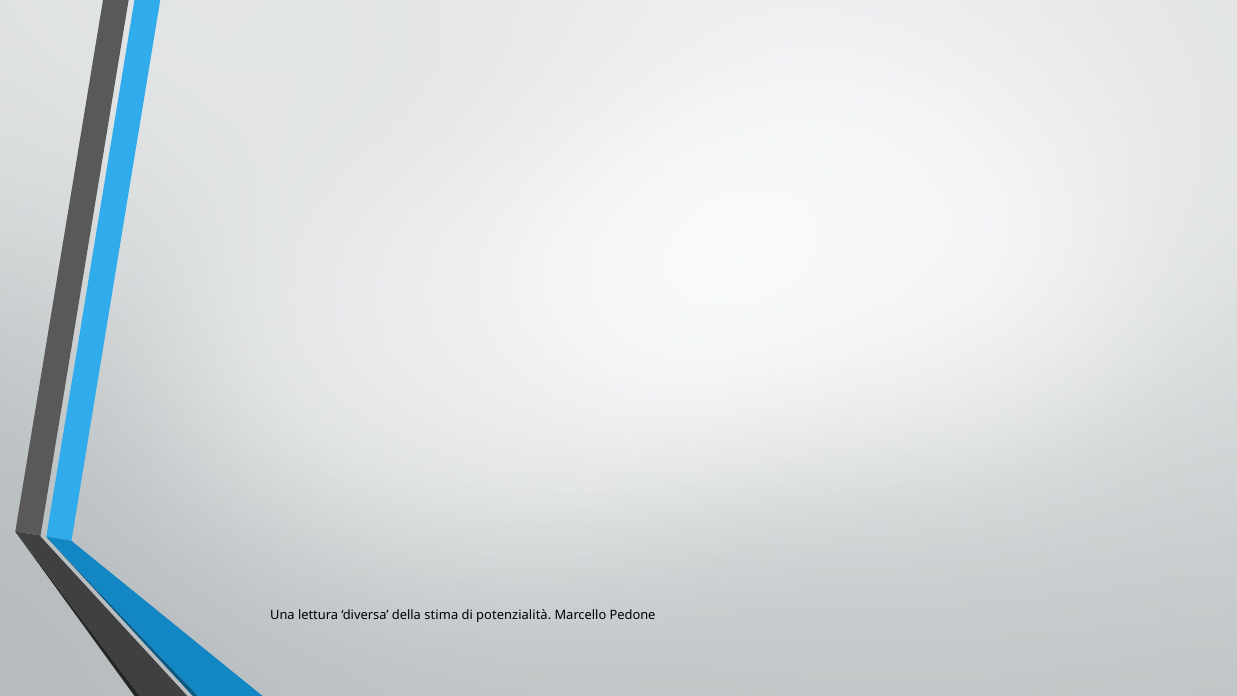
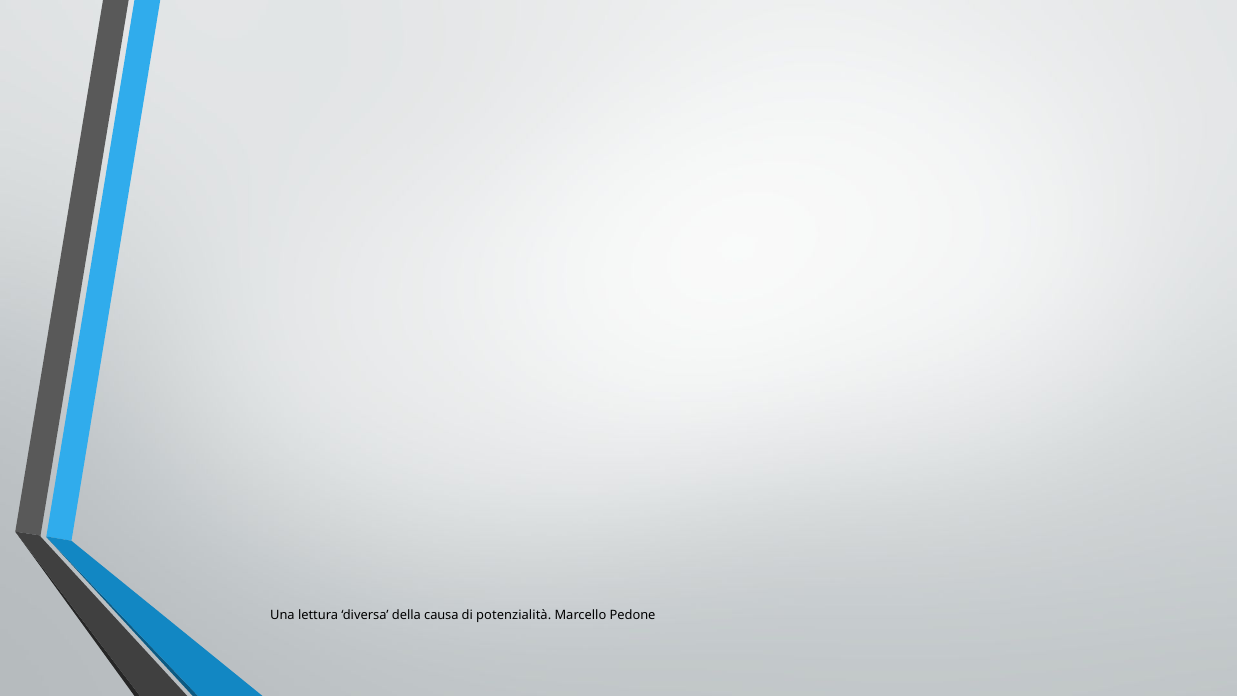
stima: stima -> causa (441, 615)
